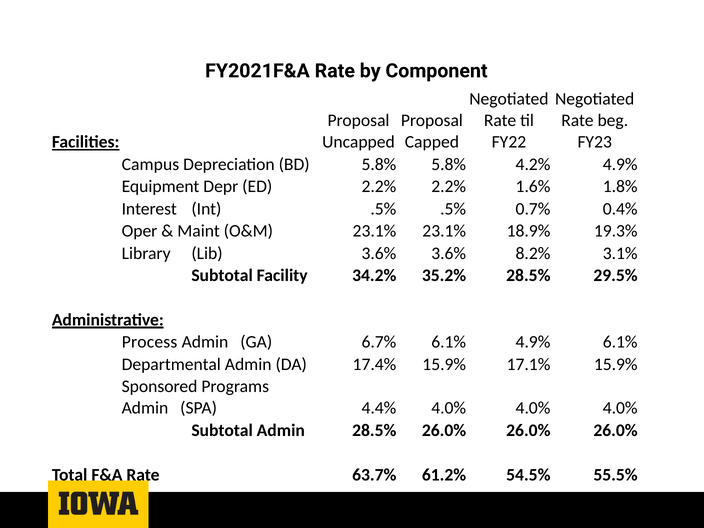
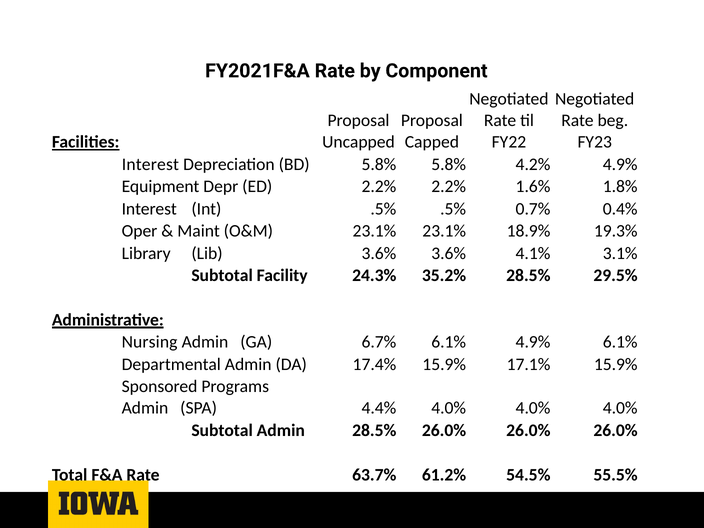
Campus: Campus -> Interest (150, 164)
8.2%: 8.2% -> 4.1% (533, 253)
34.2%: 34.2% -> 24.3% (374, 275)
Process: Process -> Nursing (150, 342)
